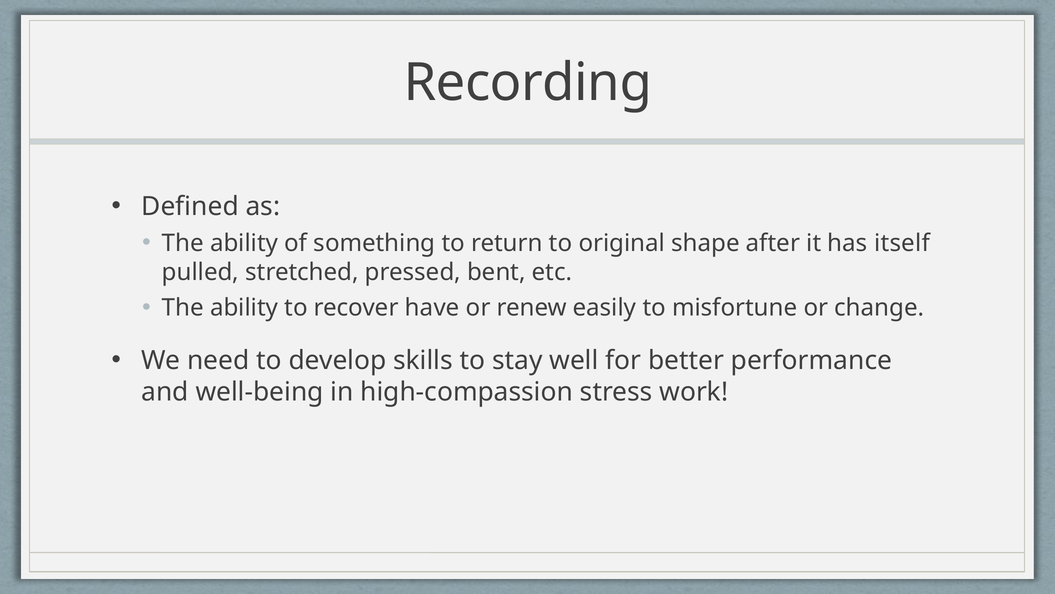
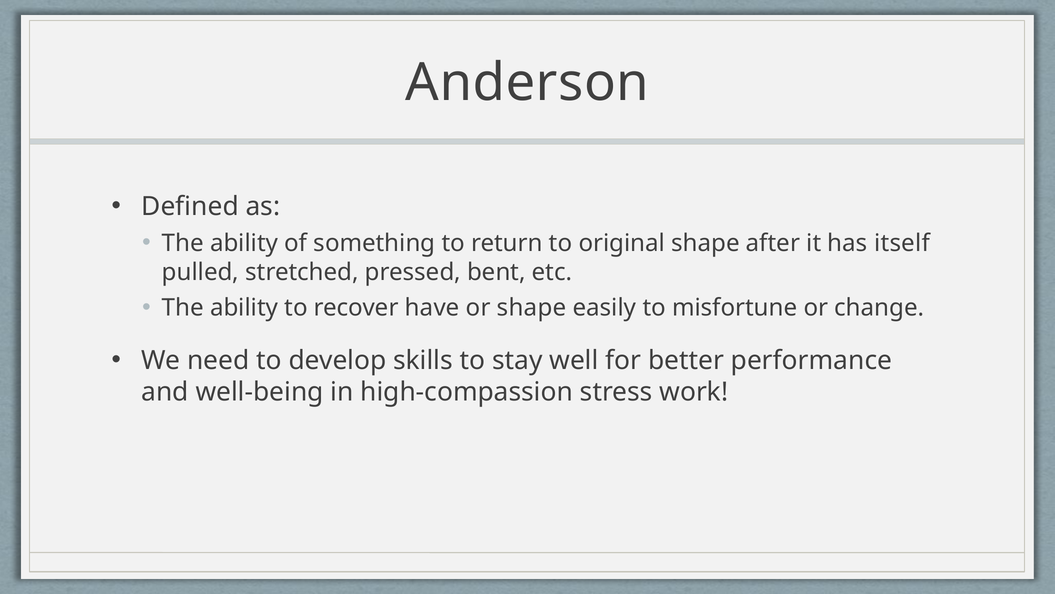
Recording: Recording -> Anderson (527, 83)
or renew: renew -> shape (532, 308)
